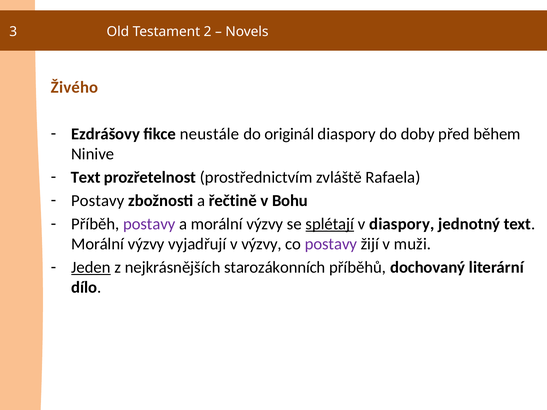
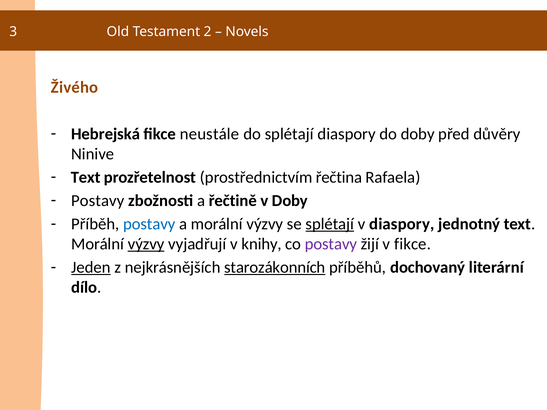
Ezdrášovy: Ezdrášovy -> Hebrejská (106, 134)
do originál: originál -> splétají (289, 134)
během: během -> důvěry (497, 134)
zvláště: zvláště -> řečtina (339, 177)
v Bohu: Bohu -> Doby (290, 201)
postavy colour: purple -> blue (149, 224)
výzvy underline: none -> present (146, 244)
v výzvy: výzvy -> knihy (262, 244)
v muži: muži -> fikce (413, 244)
starozákonních underline: none -> present (275, 268)
